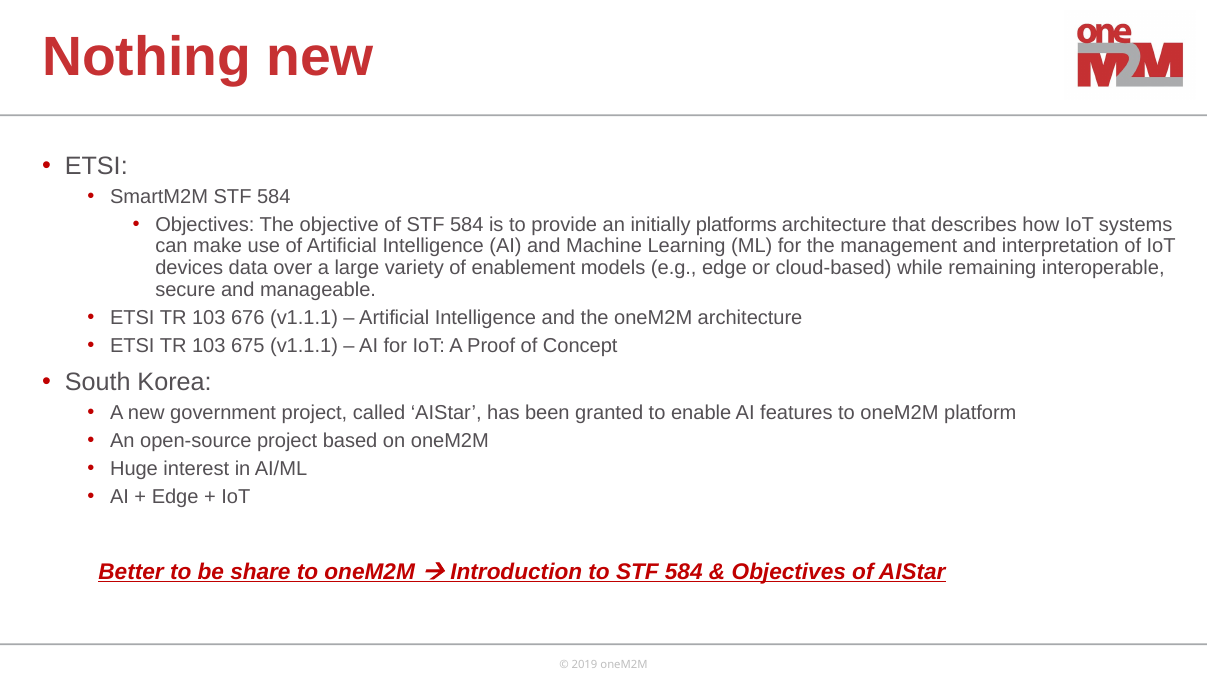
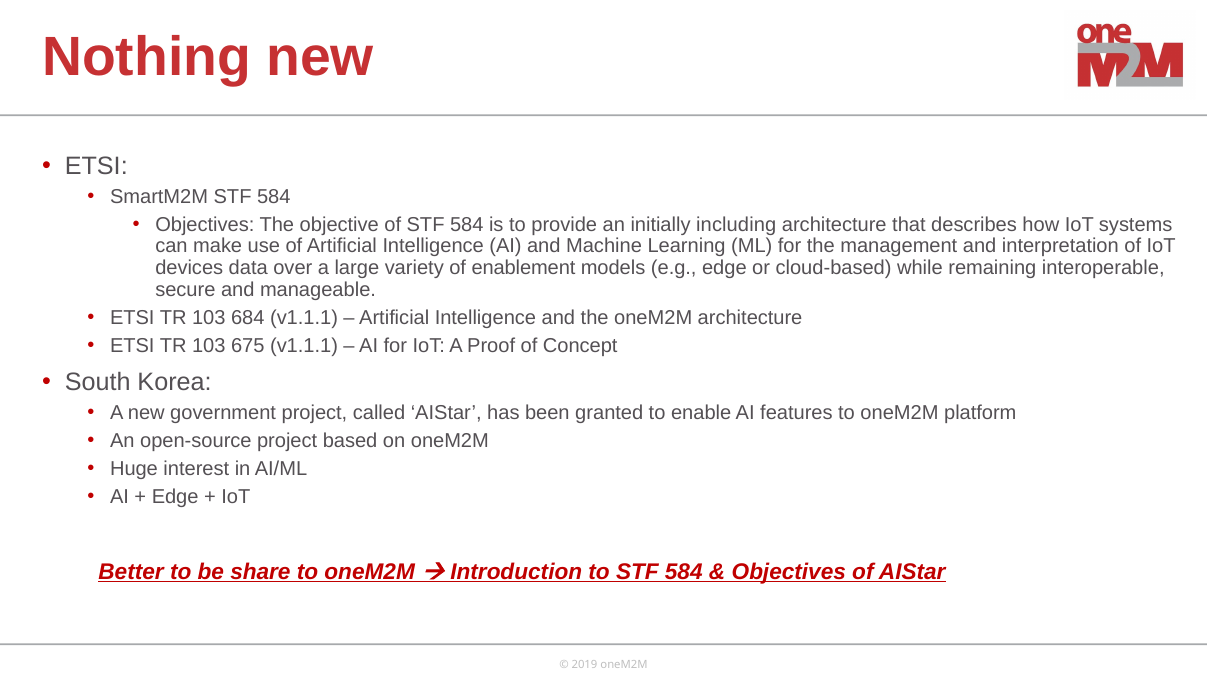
platforms: platforms -> including (736, 225)
676: 676 -> 684 (248, 318)
